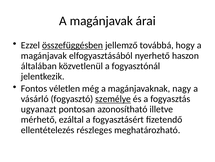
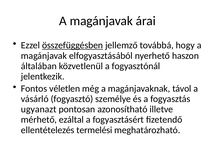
nagy: nagy -> távol (182, 88)
személye underline: present -> none (113, 98)
részleges: részleges -> termelési (94, 129)
